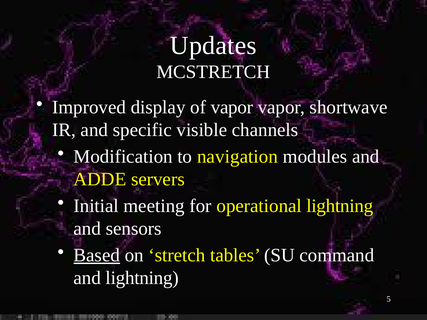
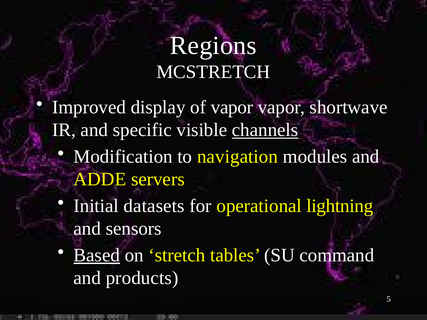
Updates: Updates -> Regions (213, 46)
channels underline: none -> present (265, 130)
meeting: meeting -> datasets (154, 206)
and lightning: lightning -> products (142, 278)
